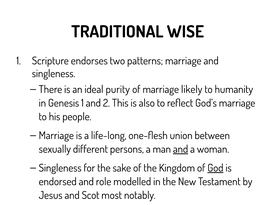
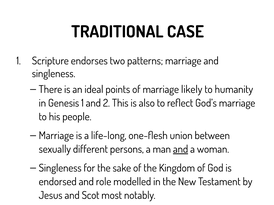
WISE: WISE -> CASE (185, 32)
purity: purity -> points (118, 90)
God underline: present -> none (215, 168)
